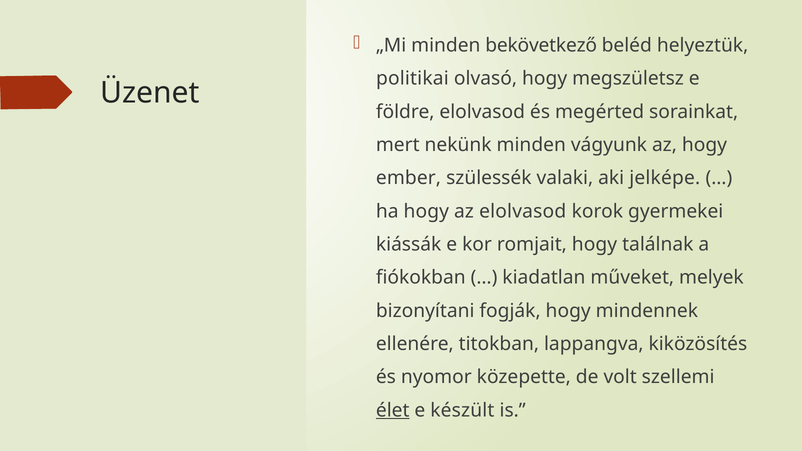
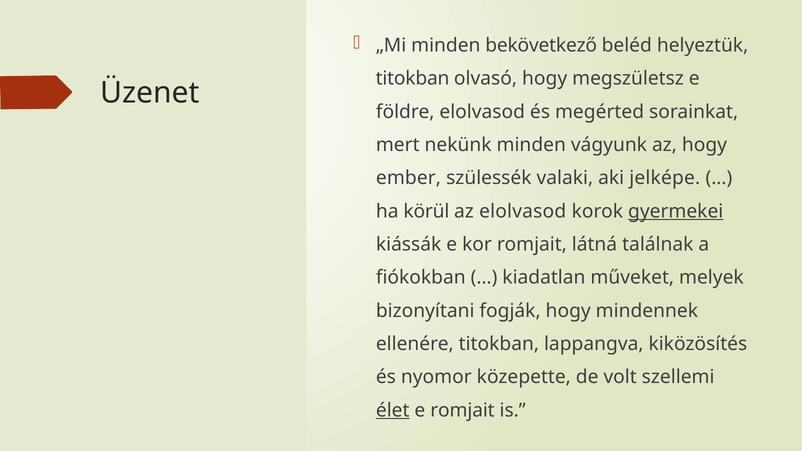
politikai: politikai -> titokban (413, 79)
ha hogy: hogy -> körül (426, 211)
gyermekei underline: none -> present (676, 211)
romjait hogy: hogy -> látná (594, 245)
e készült: készült -> romjait (462, 410)
